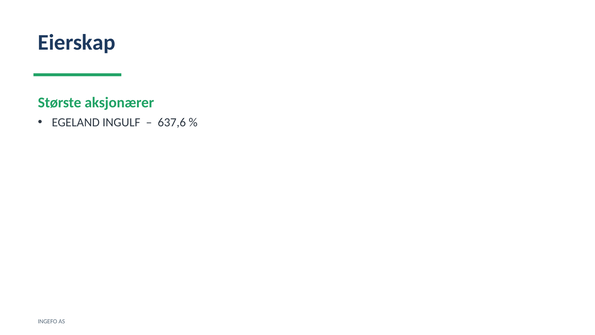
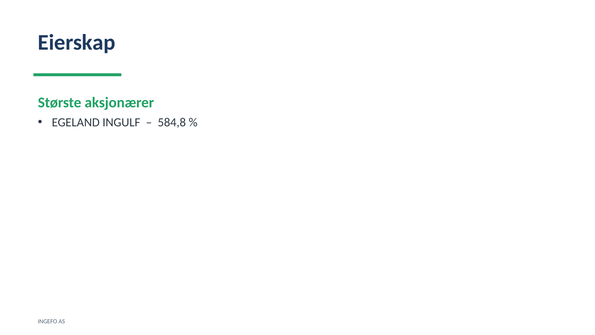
637,6: 637,6 -> 584,8 (172, 122)
